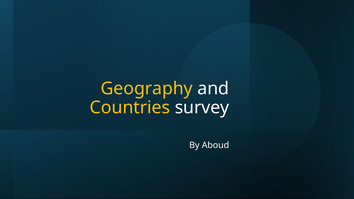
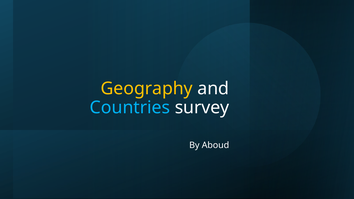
Countries colour: yellow -> light blue (130, 108)
